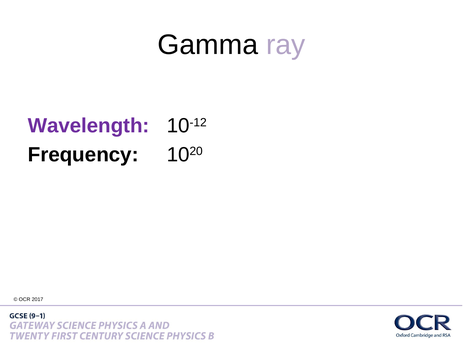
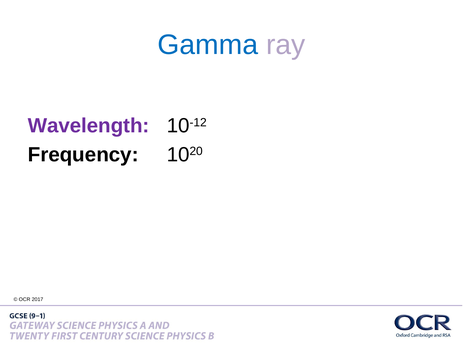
Gamma colour: black -> blue (208, 45)
